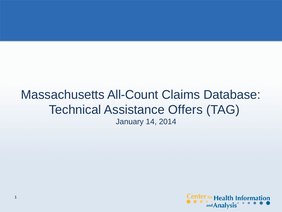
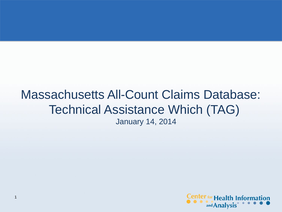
Offers: Offers -> Which (185, 110)
